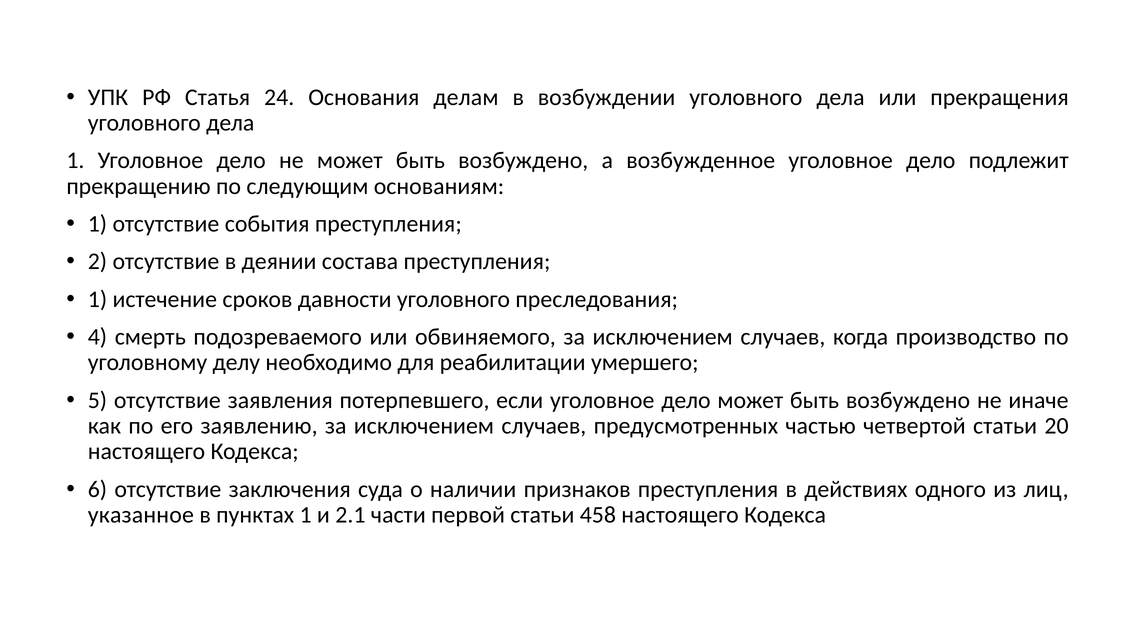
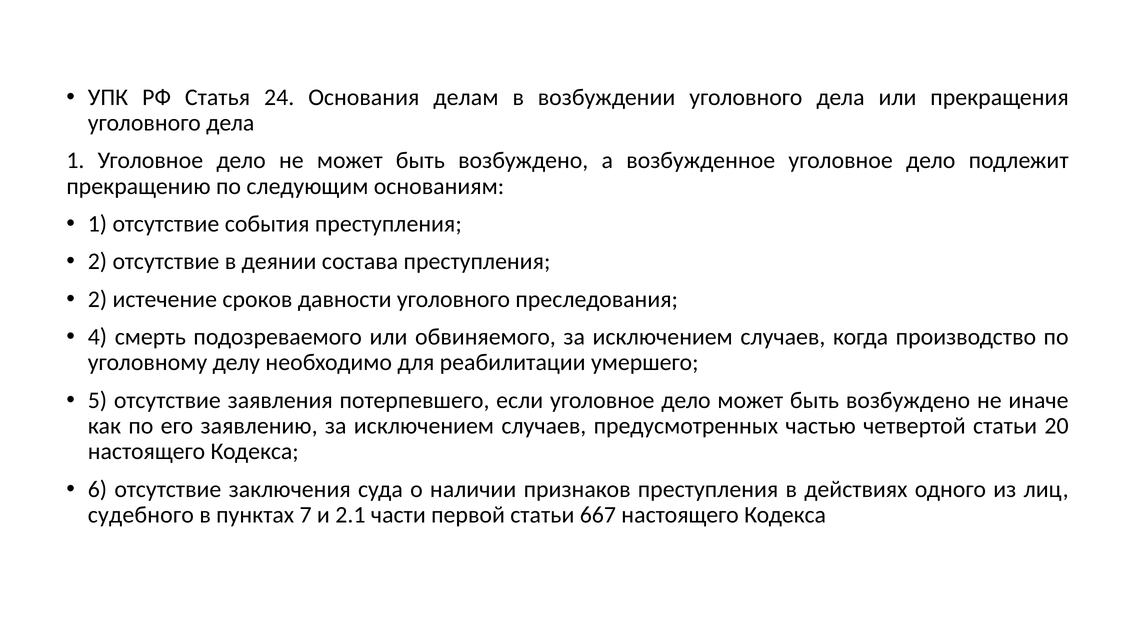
1: 1 -> 2 (97, 299)
указанное: указанное -> судебного (141, 515)
пунктах 1: 1 -> 7 (306, 515)
458: 458 -> 667 (598, 515)
